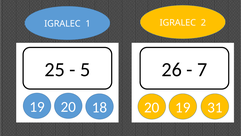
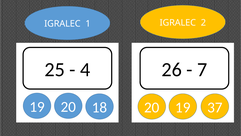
5: 5 -> 4 (85, 69)
31: 31 -> 37 (215, 107)
